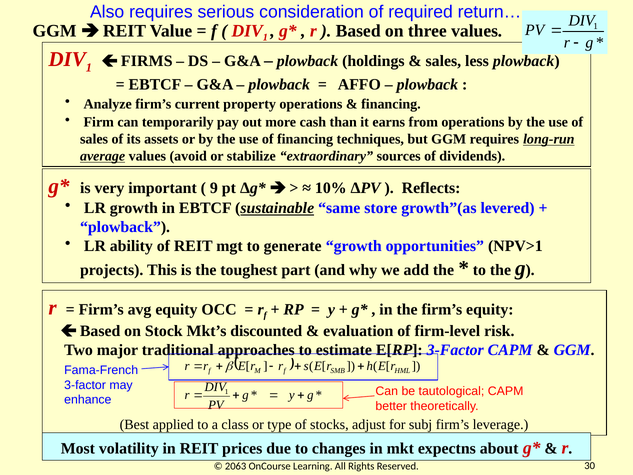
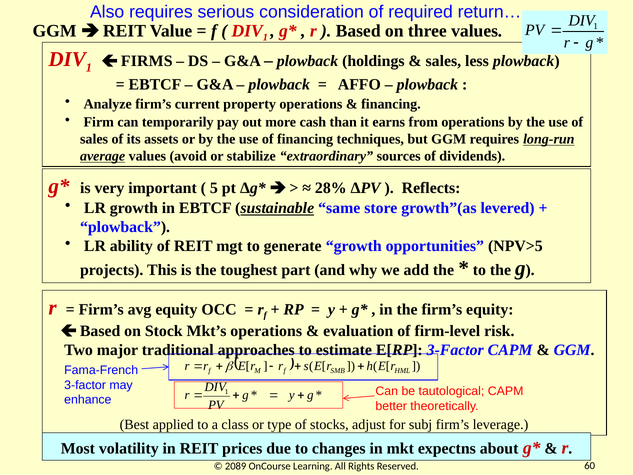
9: 9 -> 5 (214, 188)
10%: 10% -> 28% (331, 188)
NPV>1: NPV>1 -> NPV>5 (515, 246)
Mkt’s discounted: discounted -> operations (266, 331)
2063: 2063 -> 2089 (236, 466)
30: 30 -> 60 (590, 466)
